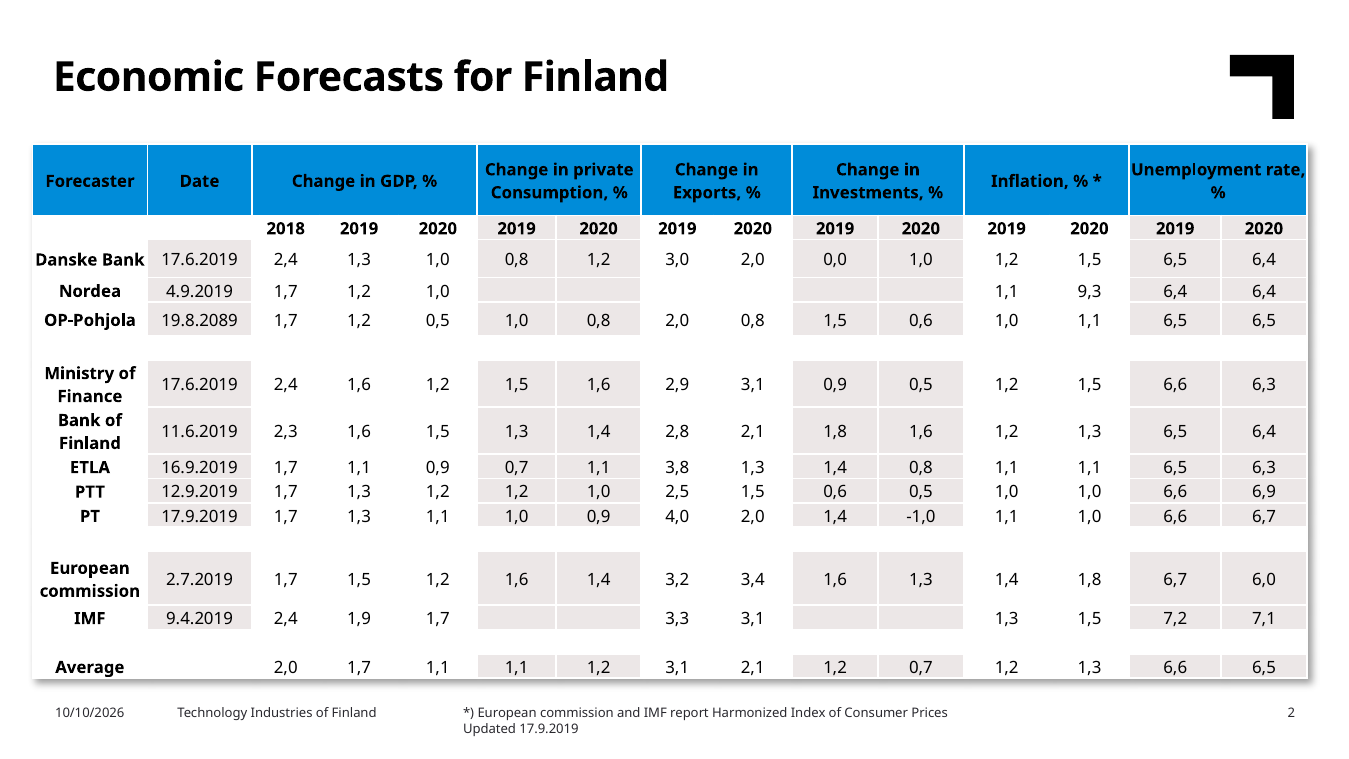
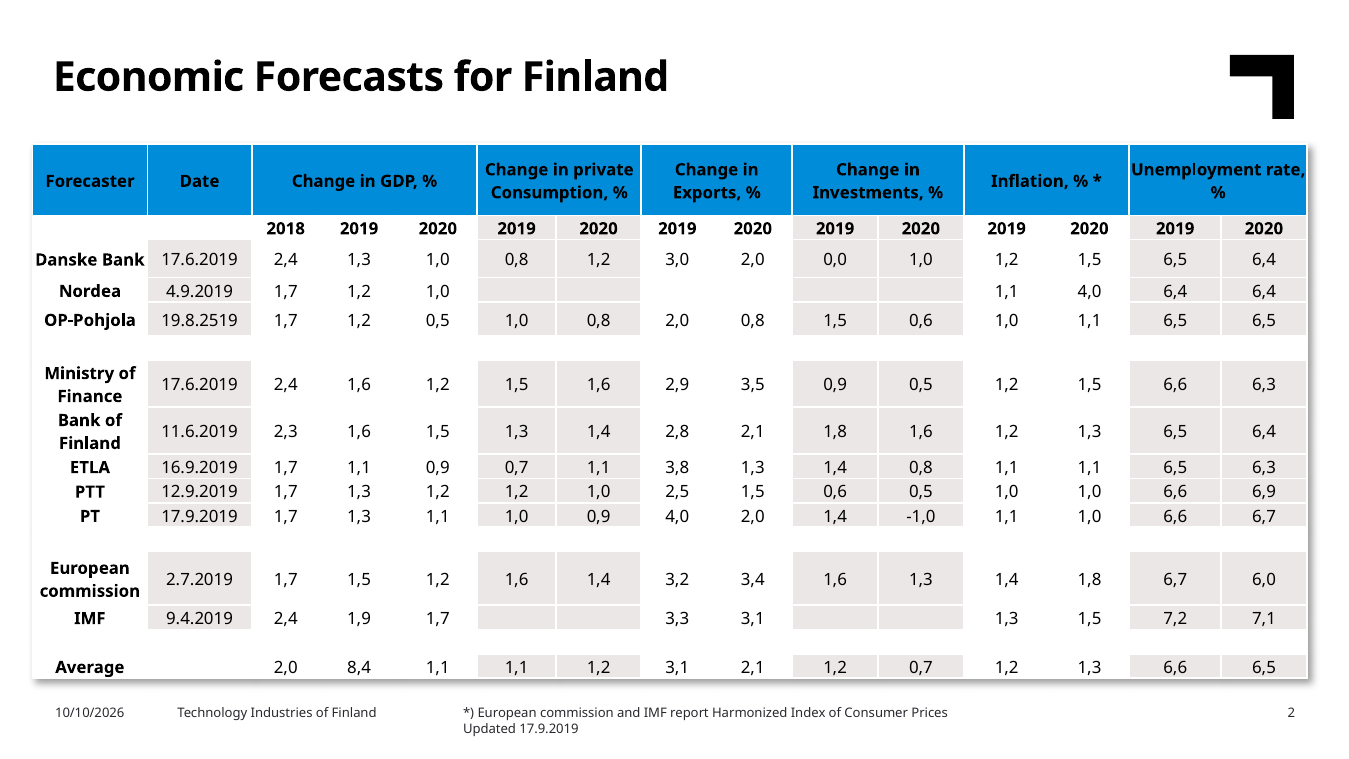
1,1 9,3: 9,3 -> 4,0 (1090, 291)
19.8.2089: 19.8.2089 -> 19.8.2519 (200, 320)
2,9 3,1: 3,1 -> 3,5 (753, 385)
2,0 1,7: 1,7 -> 8,4 (359, 667)
